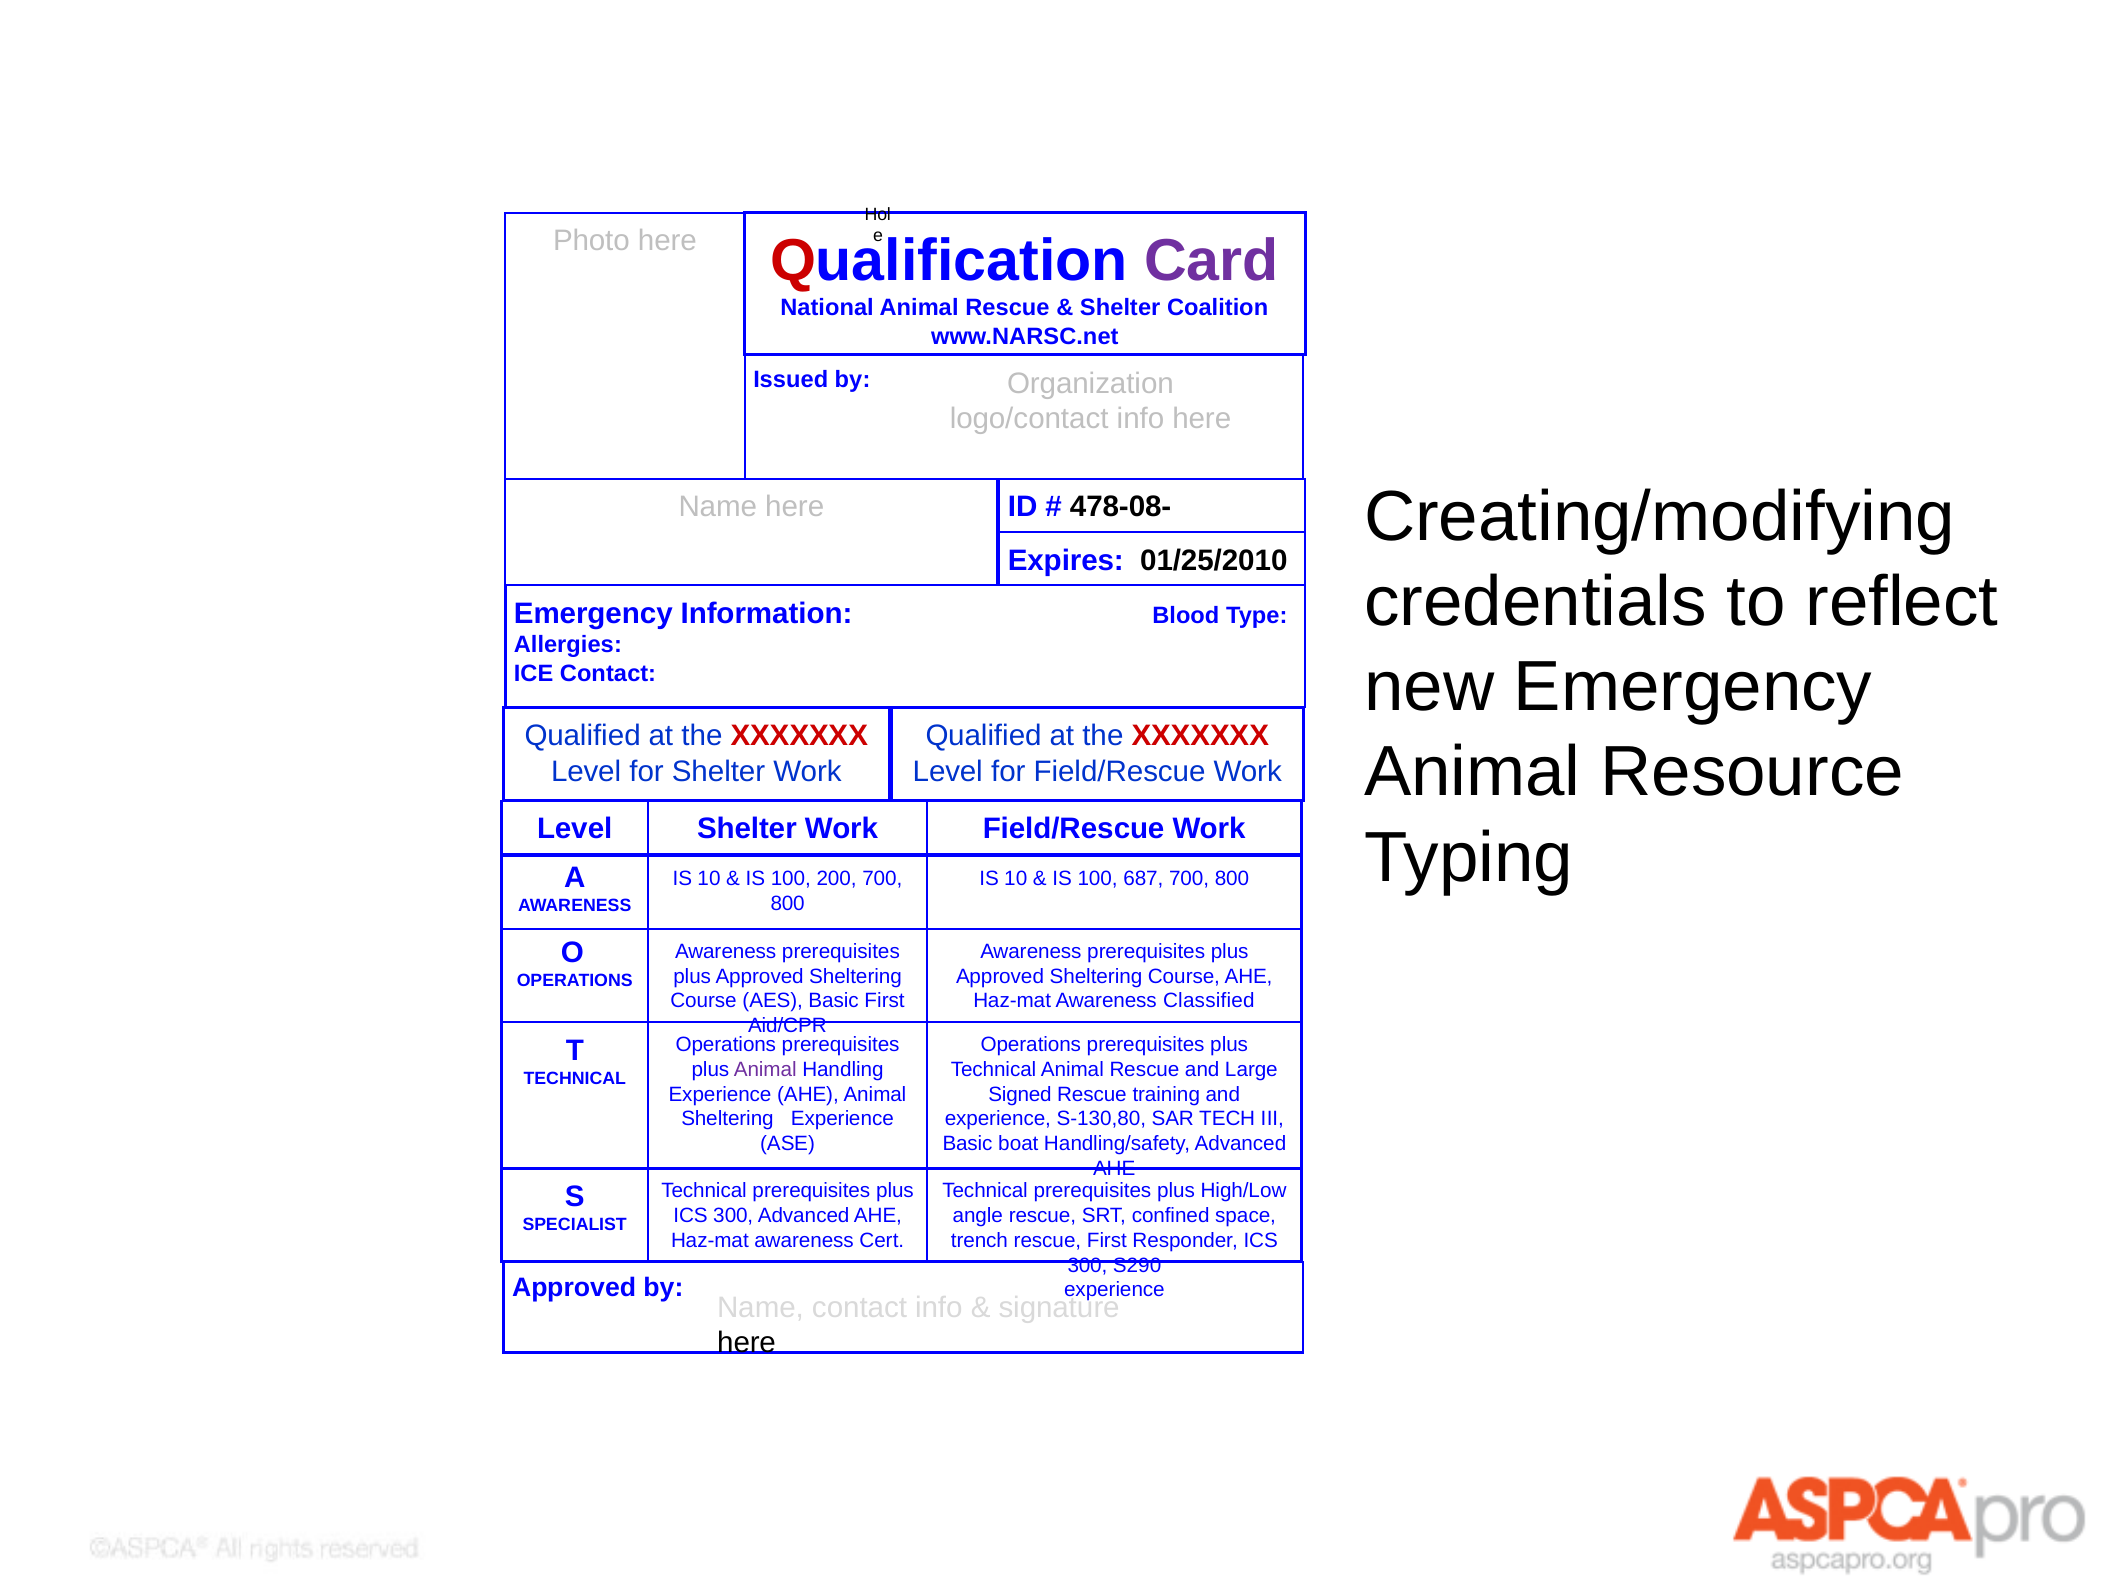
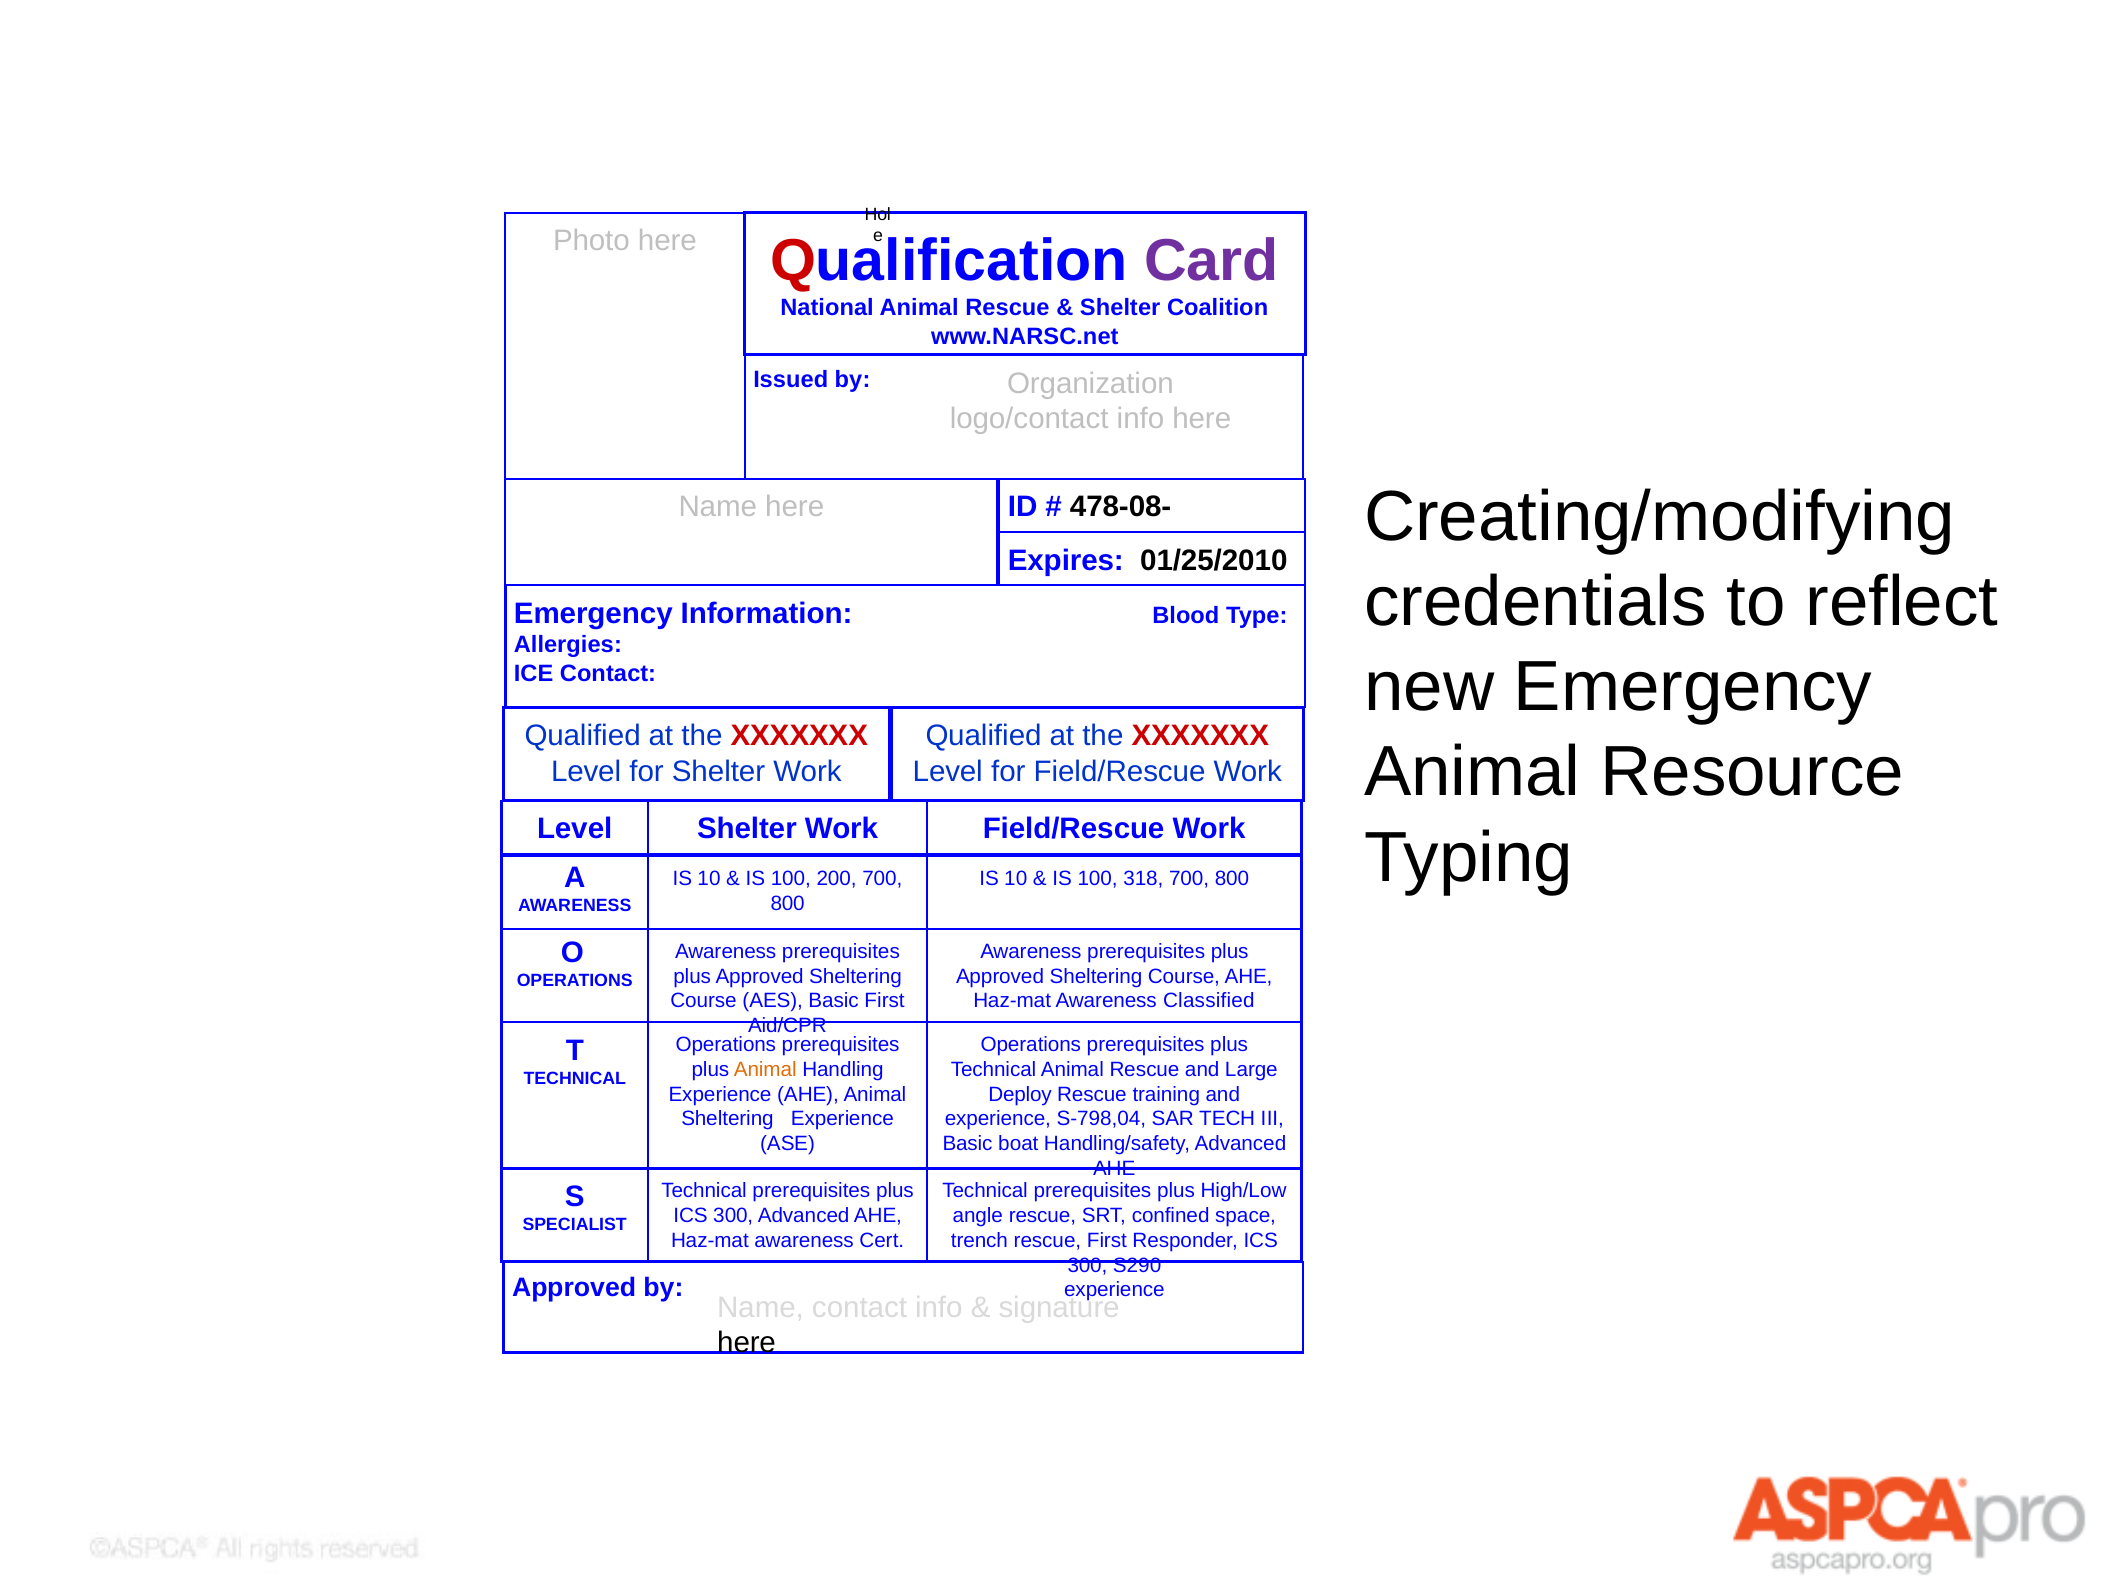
687: 687 -> 318 (1143, 878)
Animal colour: purple -> orange (765, 1069)
Signed: Signed -> Deploy (1020, 1094)
S-130,80: S-130,80 -> S-798,04 (1101, 1119)
